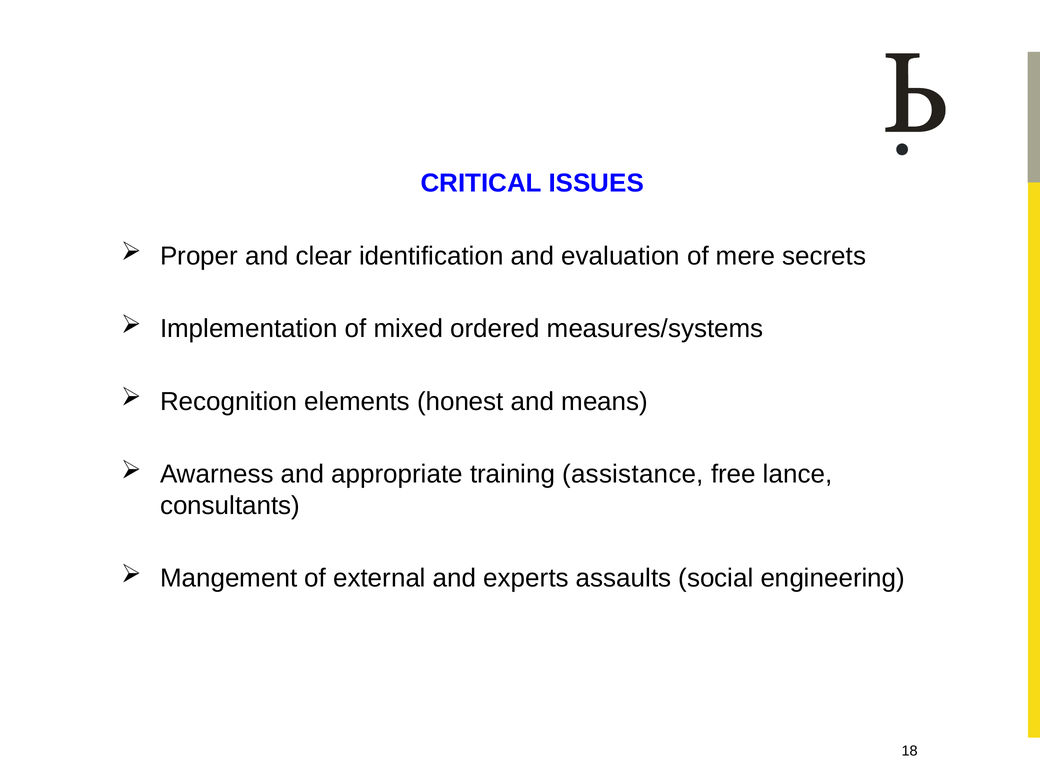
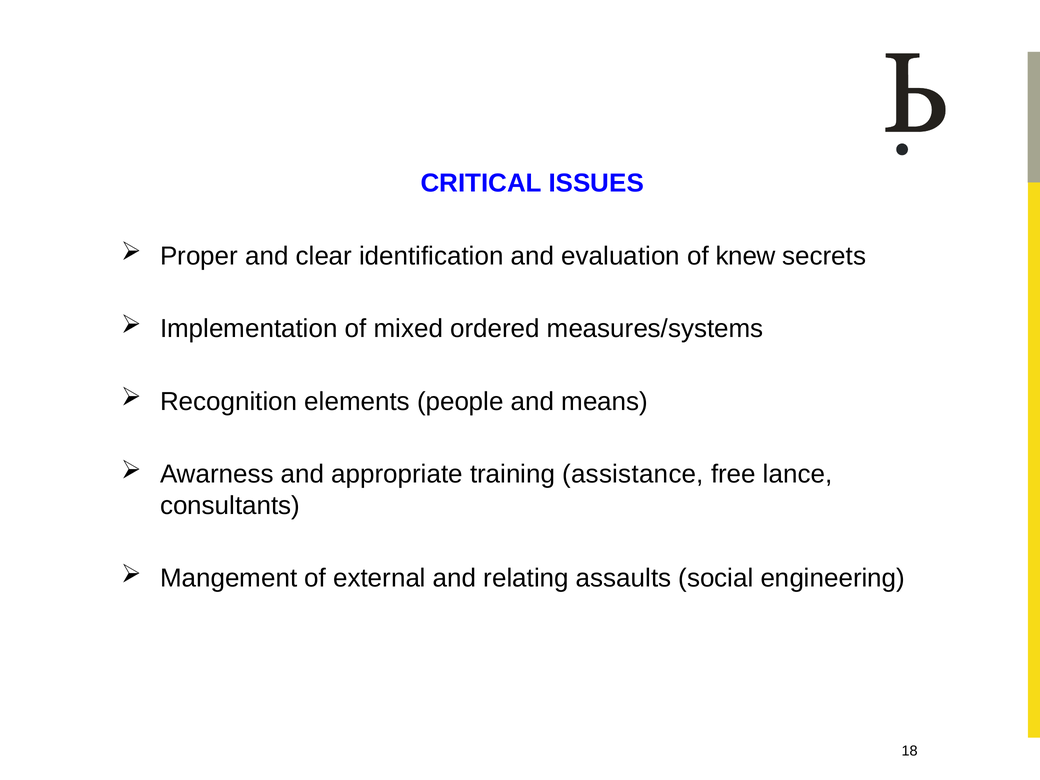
mere: mere -> knew (746, 256)
honest: honest -> people (460, 402)
experts: experts -> relating (526, 578)
